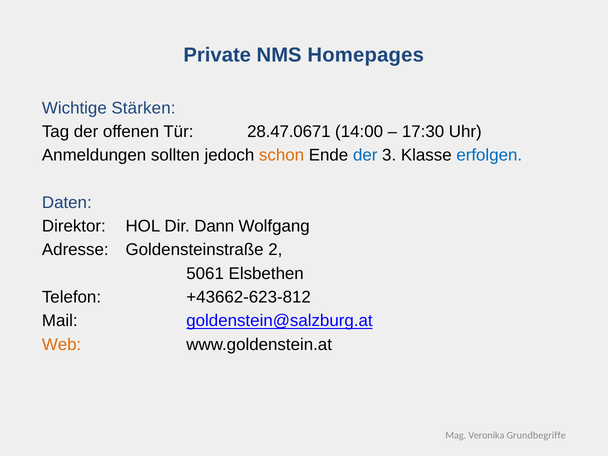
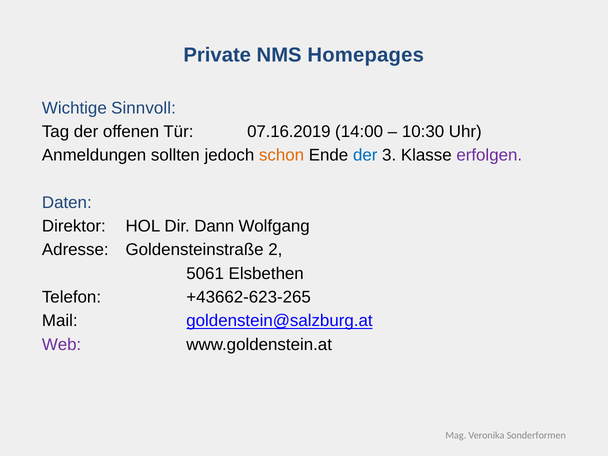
Stärken: Stärken -> Sinnvoll (143, 108)
28.47.0671: 28.47.0671 -> 07.16.2019 (289, 132)
17:30: 17:30 -> 10:30 (423, 132)
erfolgen colour: blue -> purple (489, 155)
+43662-623-812: +43662-623-812 -> +43662-623-265 (249, 297)
Web colour: orange -> purple (62, 345)
Grundbegriffe: Grundbegriffe -> Sonderformen (536, 435)
